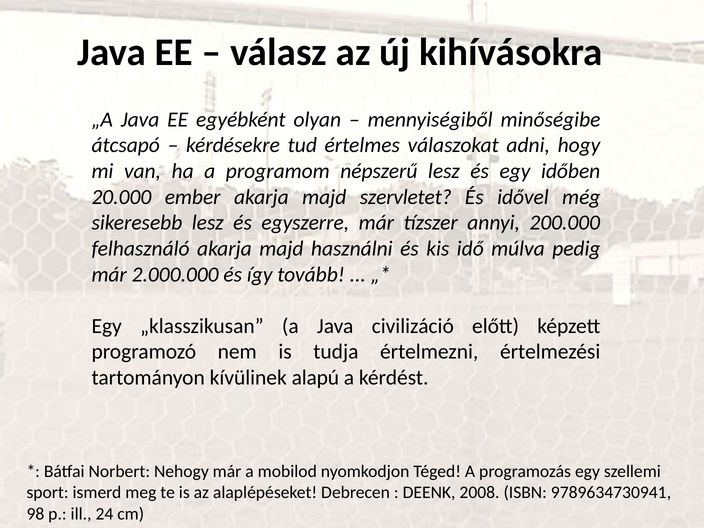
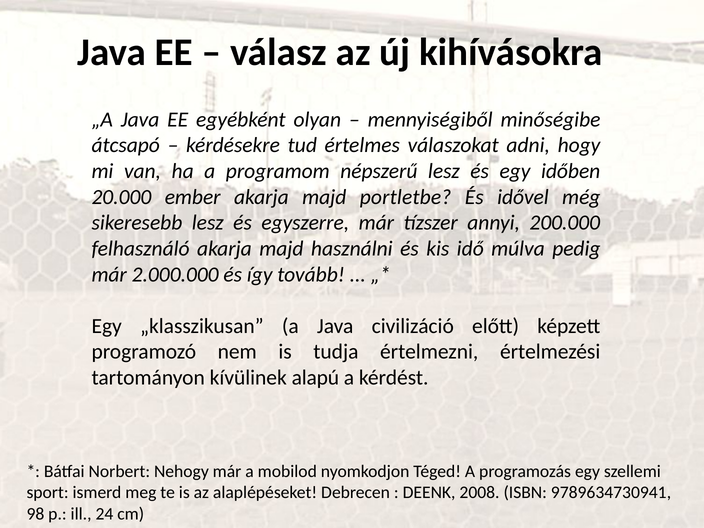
szervletet: szervletet -> portletbe (406, 197)
